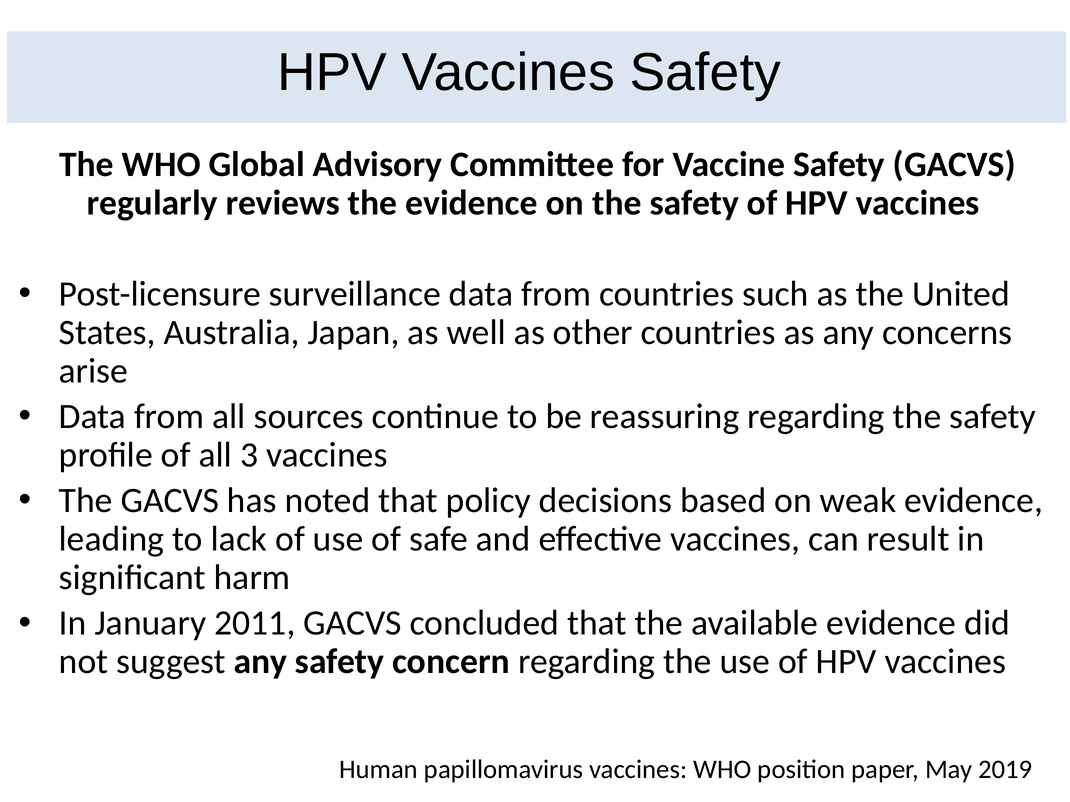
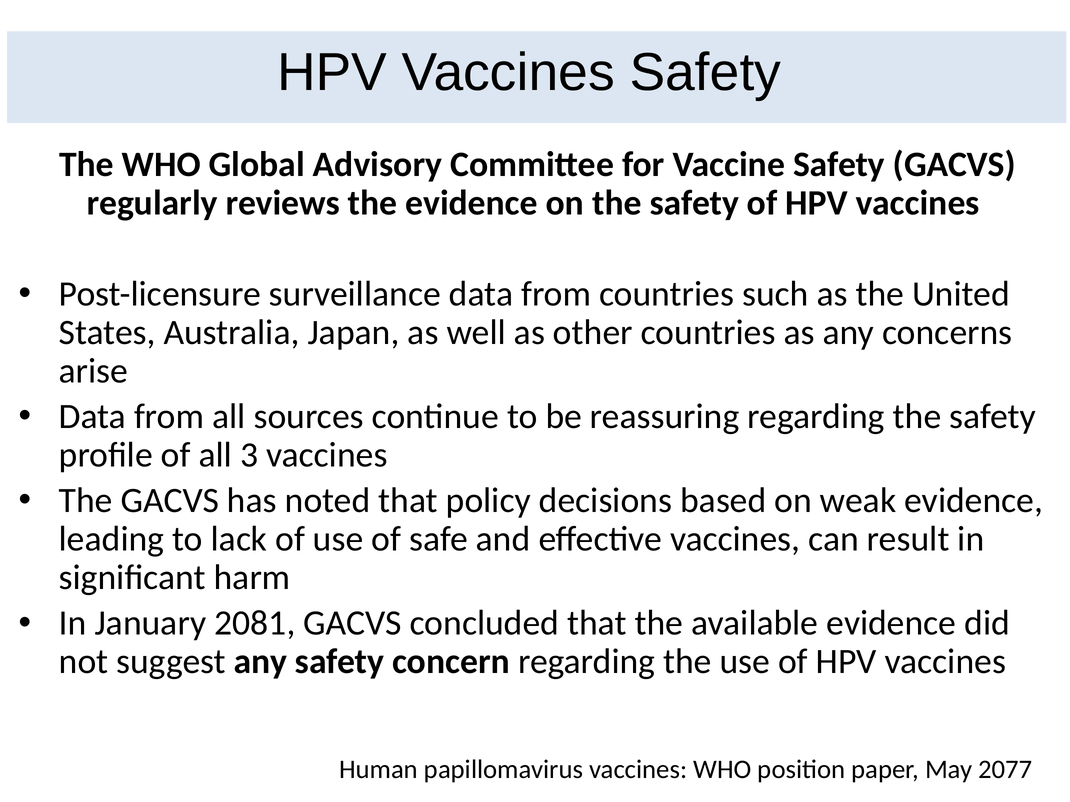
2011: 2011 -> 2081 (255, 624)
2019: 2019 -> 2077 (1005, 770)
